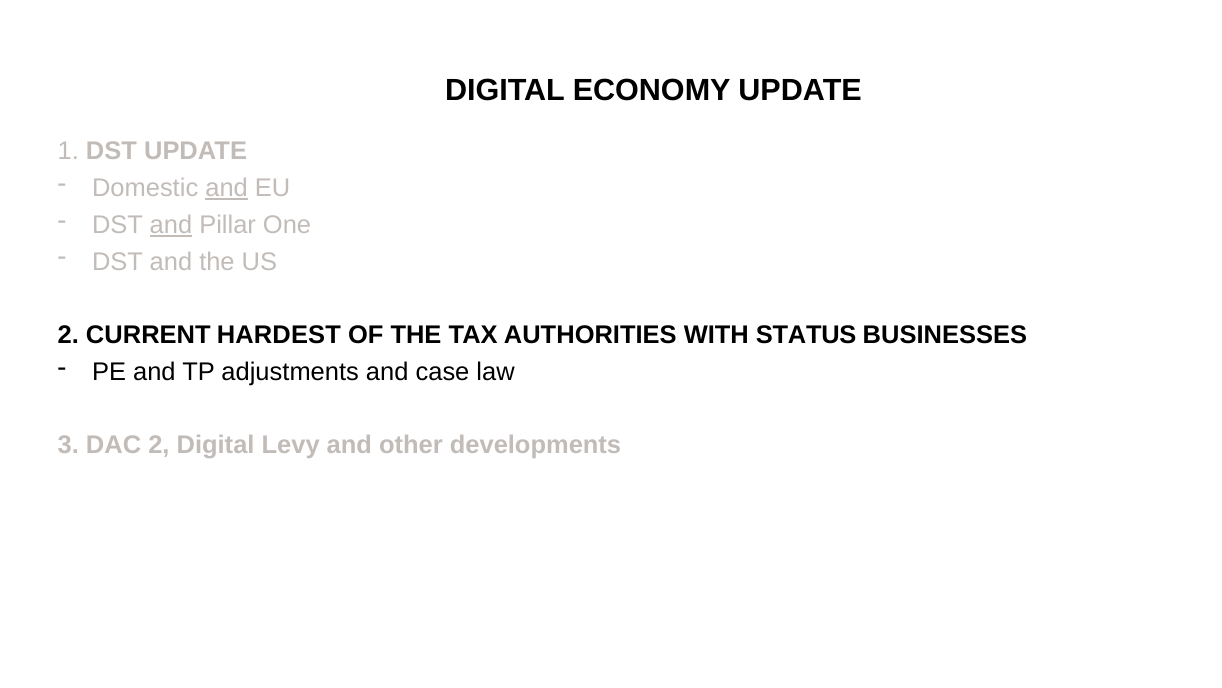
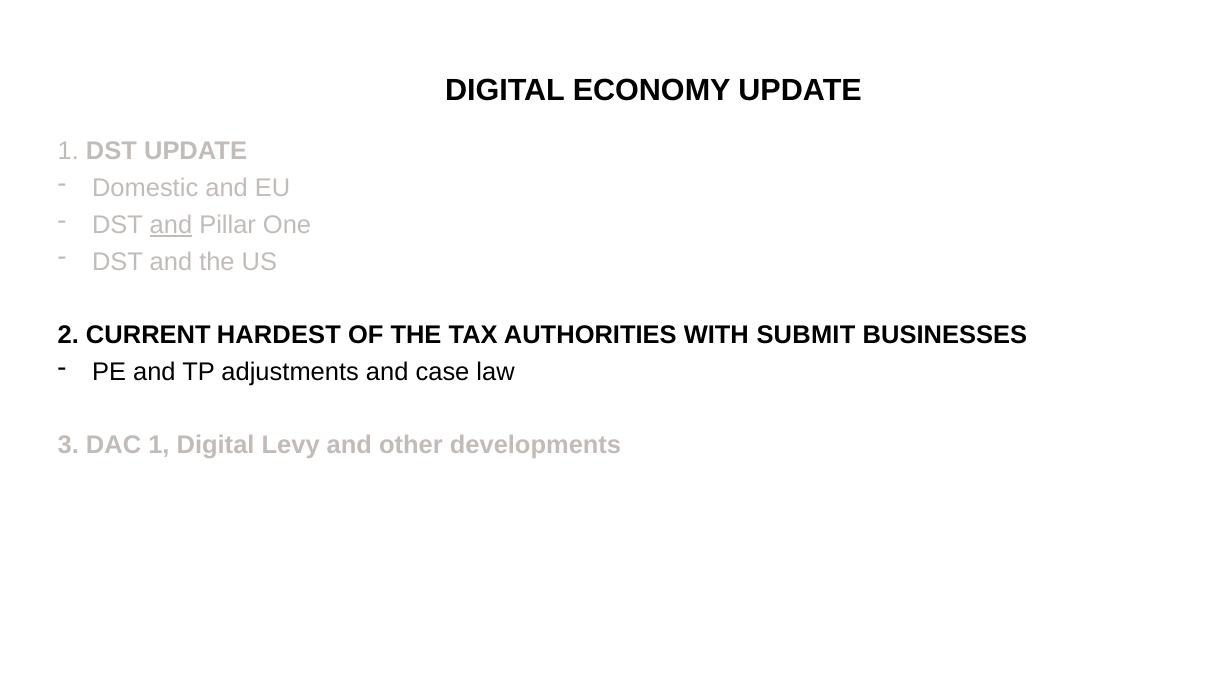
and underline: present -> none (227, 188)
STATUS: STATUS -> SUBMIT (806, 335)
DAC 2: 2 -> 1 (159, 445)
